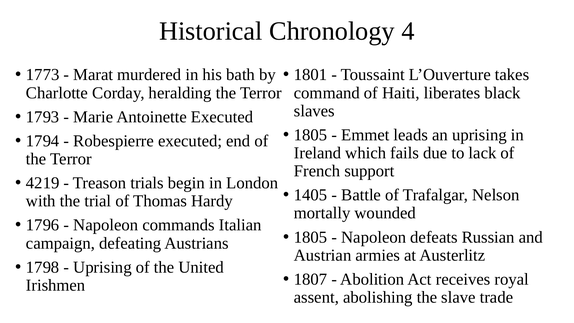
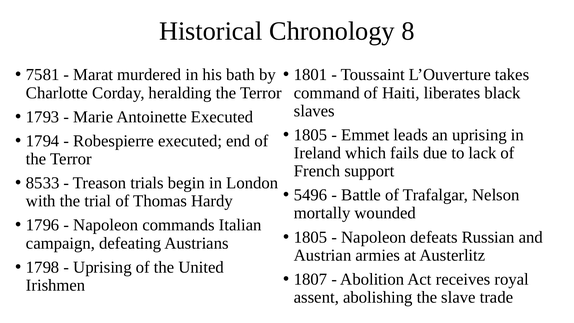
4: 4 -> 8 (408, 31)
1773: 1773 -> 7581 (43, 75)
4219: 4219 -> 8533 (43, 183)
1405: 1405 -> 5496 (311, 195)
